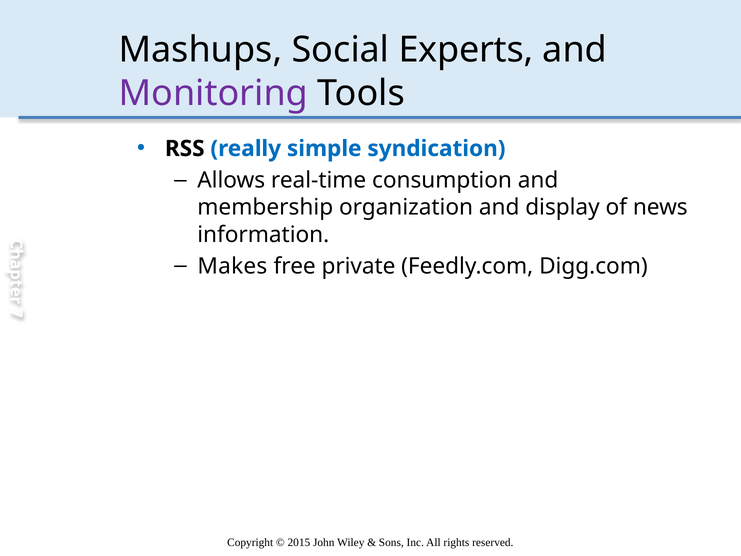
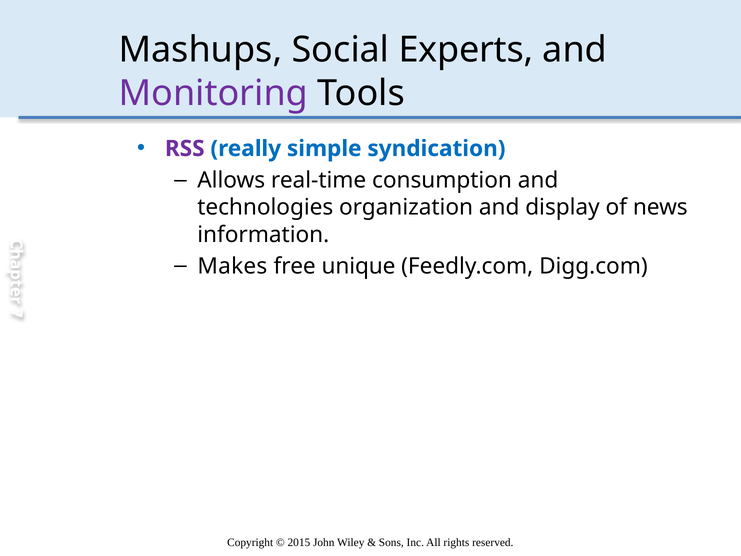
RSS colour: black -> purple (185, 149)
membership: membership -> technologies (265, 207)
private: private -> unique (359, 266)
